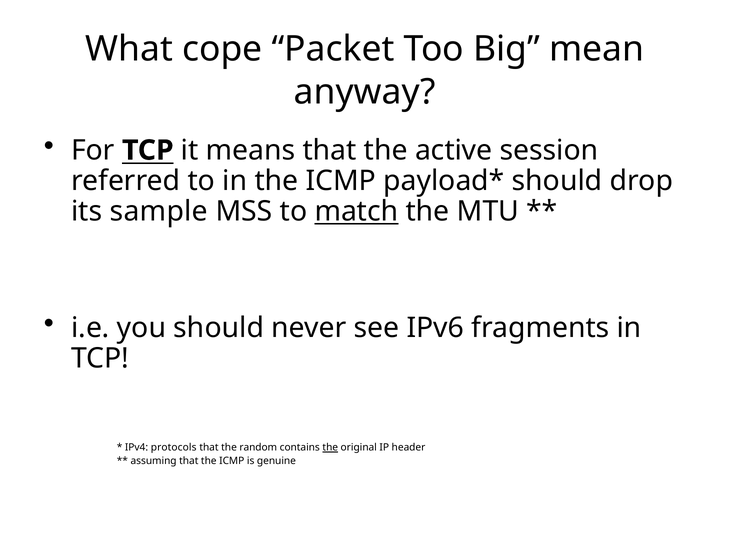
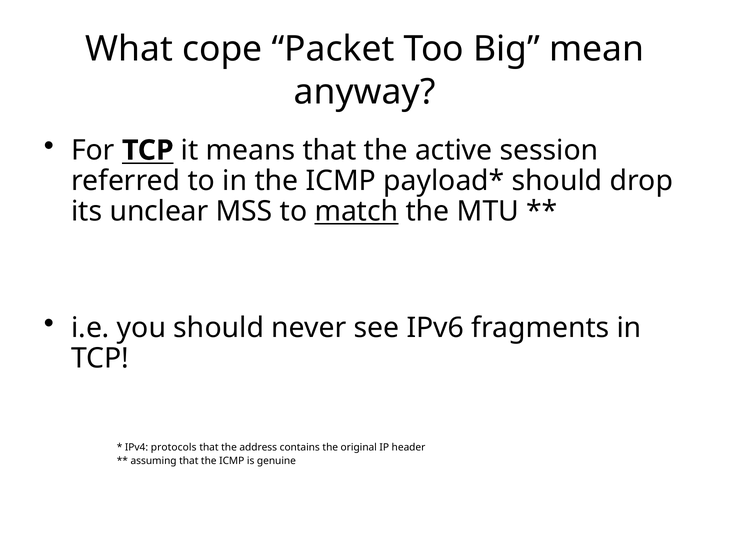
sample: sample -> unclear (159, 212)
random: random -> address (258, 448)
the underline: present -> none (330, 448)
